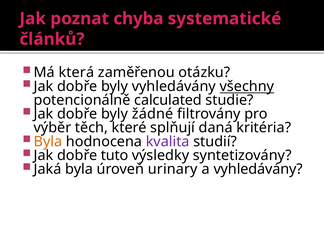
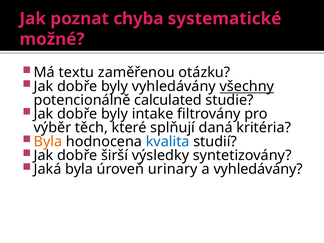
článků: článků -> možné (52, 39)
která: která -> textu (76, 72)
žádné: žádné -> intake (153, 114)
kvalita colour: purple -> blue (168, 142)
tuto: tuto -> širší (115, 155)
